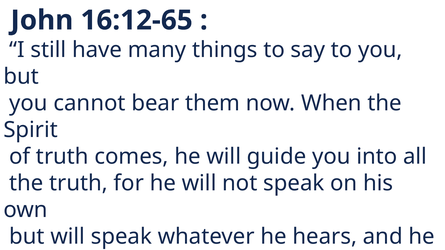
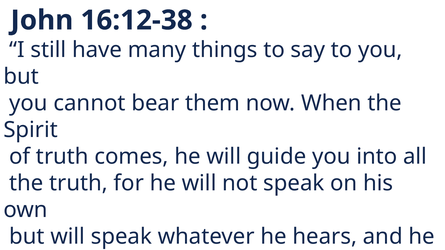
16:12-65: 16:12-65 -> 16:12-38 (137, 20)
